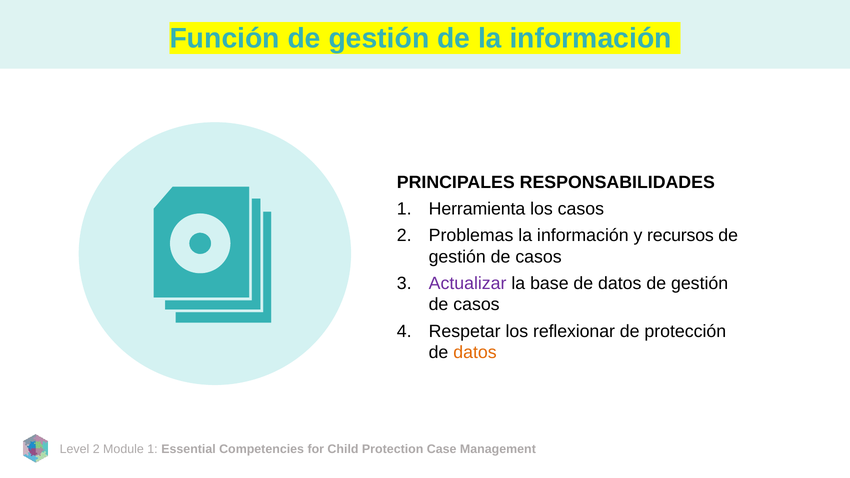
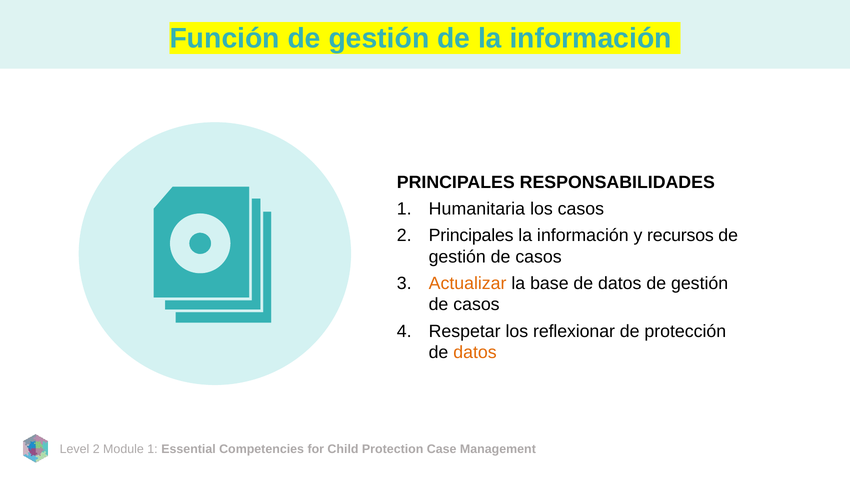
Herramienta: Herramienta -> Humanitaria (477, 209)
Problemas: Problemas -> Principales (471, 236)
Actualizar colour: purple -> orange (468, 283)
